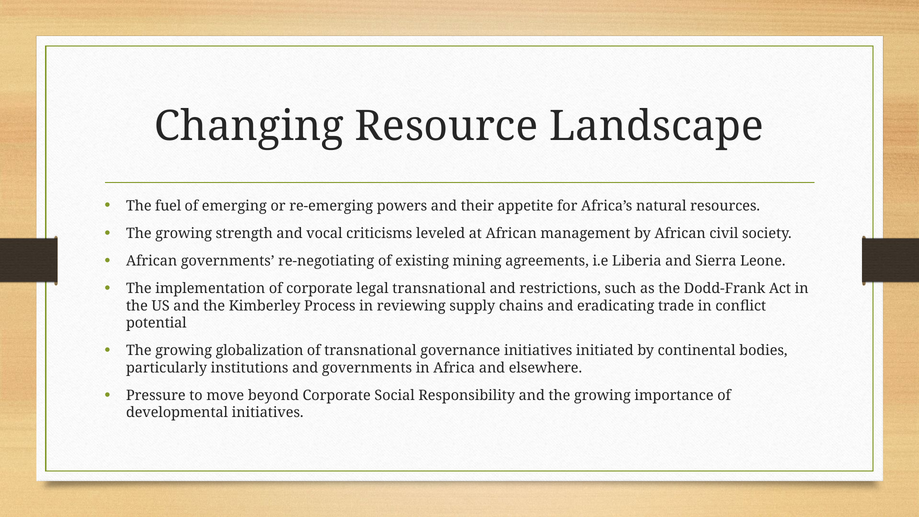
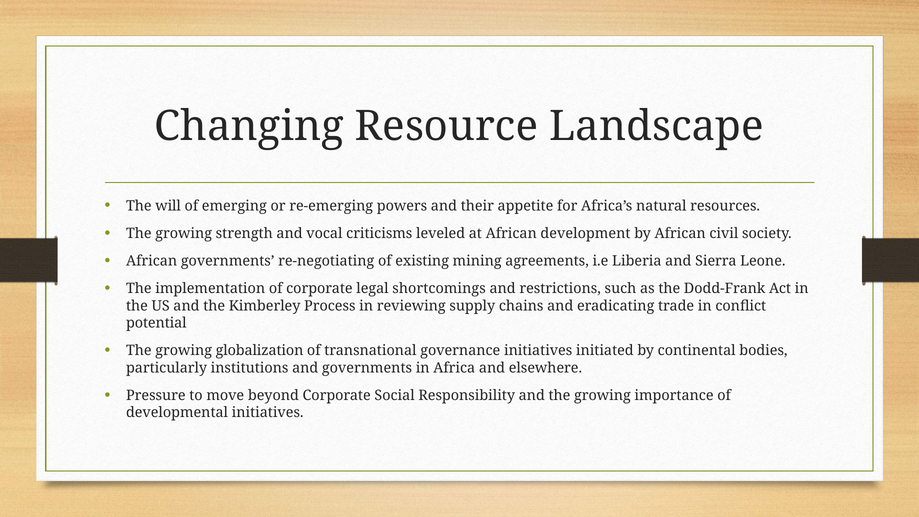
fuel: fuel -> will (168, 206)
management: management -> development (585, 233)
legal transnational: transnational -> shortcomings (439, 289)
